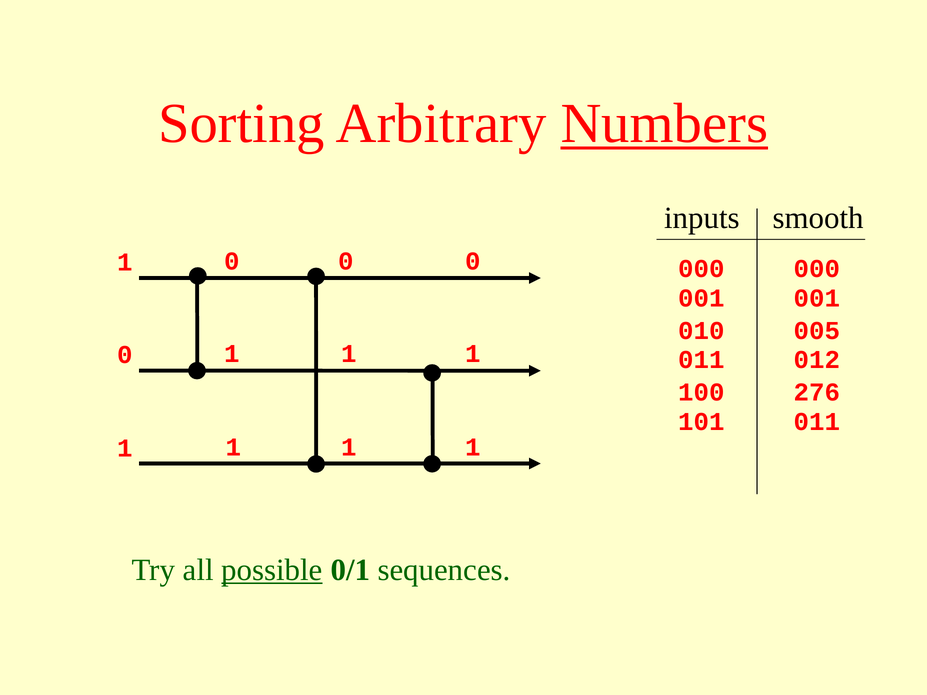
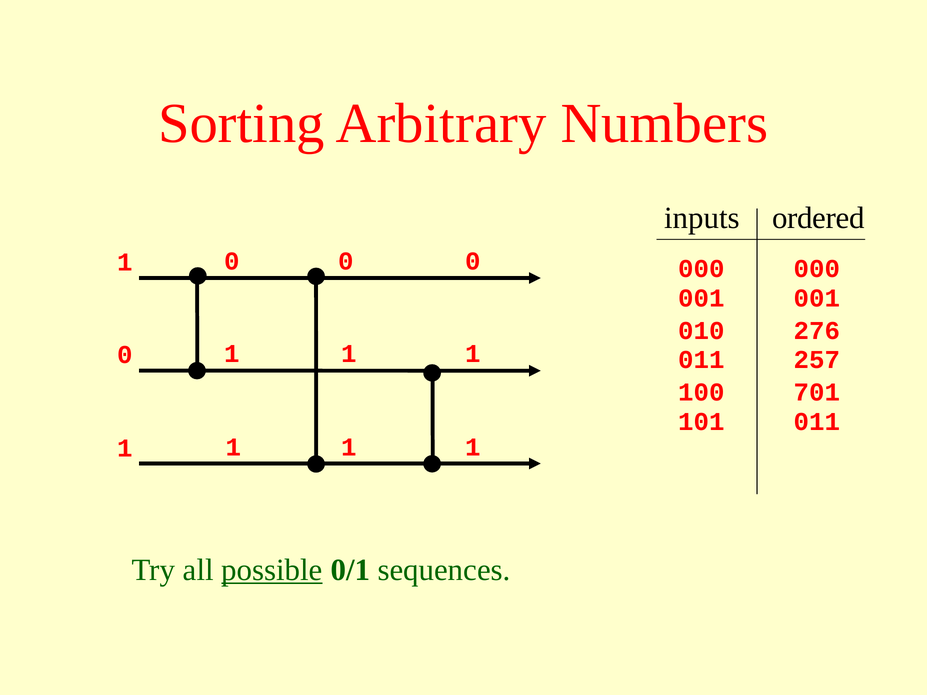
Numbers underline: present -> none (664, 124)
smooth: smooth -> ordered (818, 218)
005: 005 -> 276 (817, 331)
012: 012 -> 257 (817, 360)
276: 276 -> 701 (817, 393)
